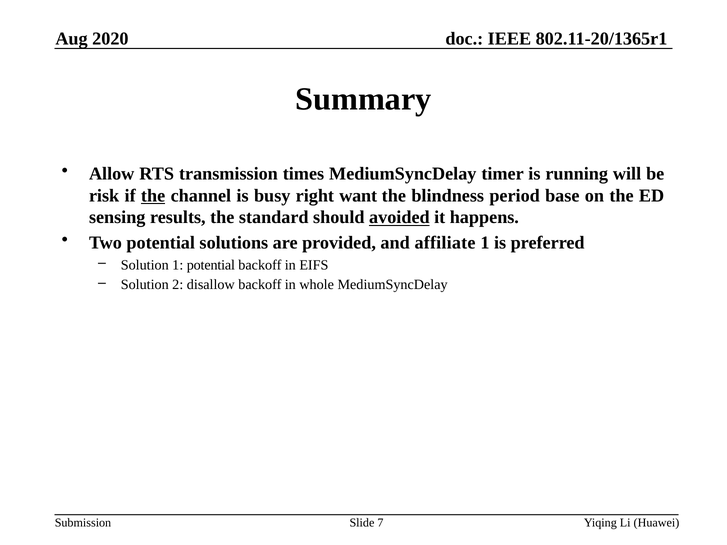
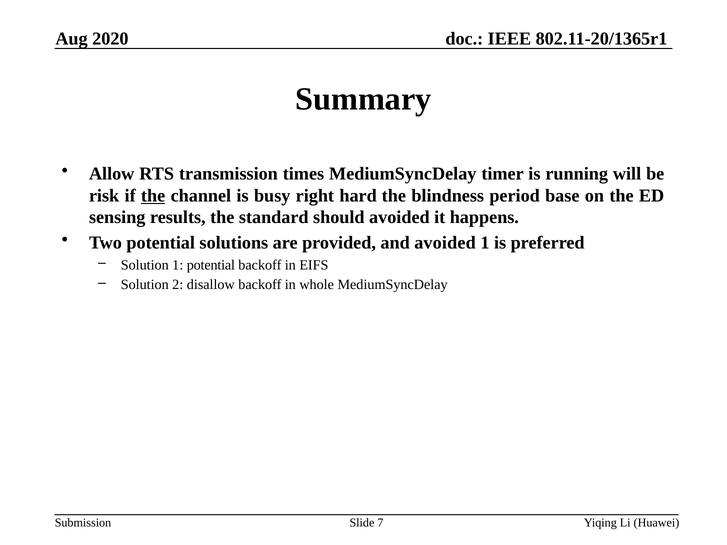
want: want -> hard (358, 196)
avoided underline: present -> none (399, 218)
and affiliate: affiliate -> avoided (445, 243)
